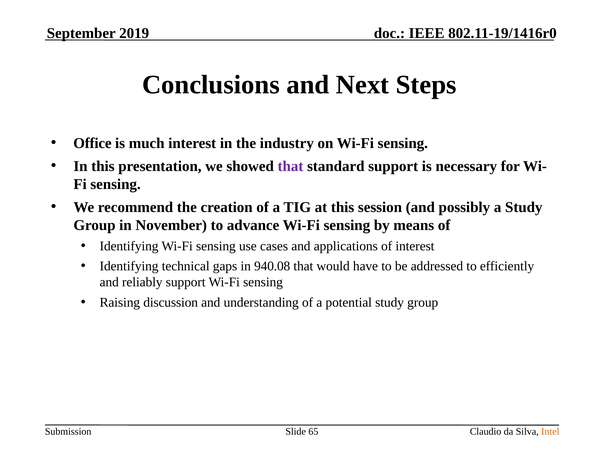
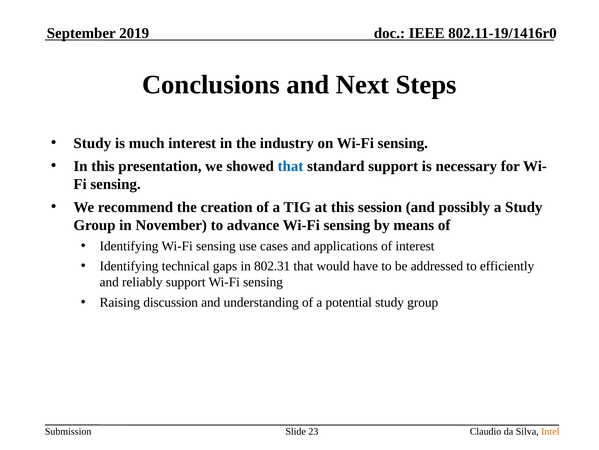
Office: Office -> Study (92, 143)
that colour: purple -> blue (290, 166)
940.08: 940.08 -> 802.31 (272, 266)
65: 65 -> 23 (313, 431)
